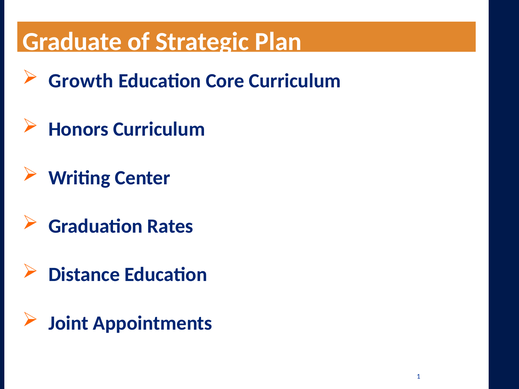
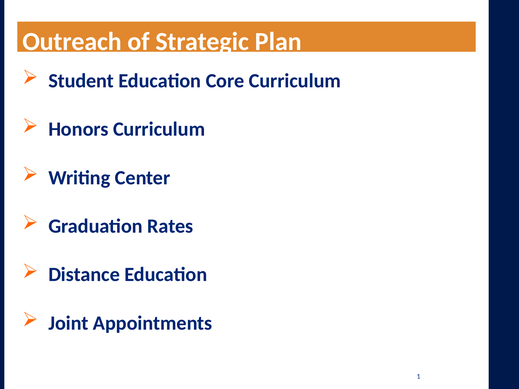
Graduate: Graduate -> Outreach (72, 42)
Growth: Growth -> Student (81, 81)
